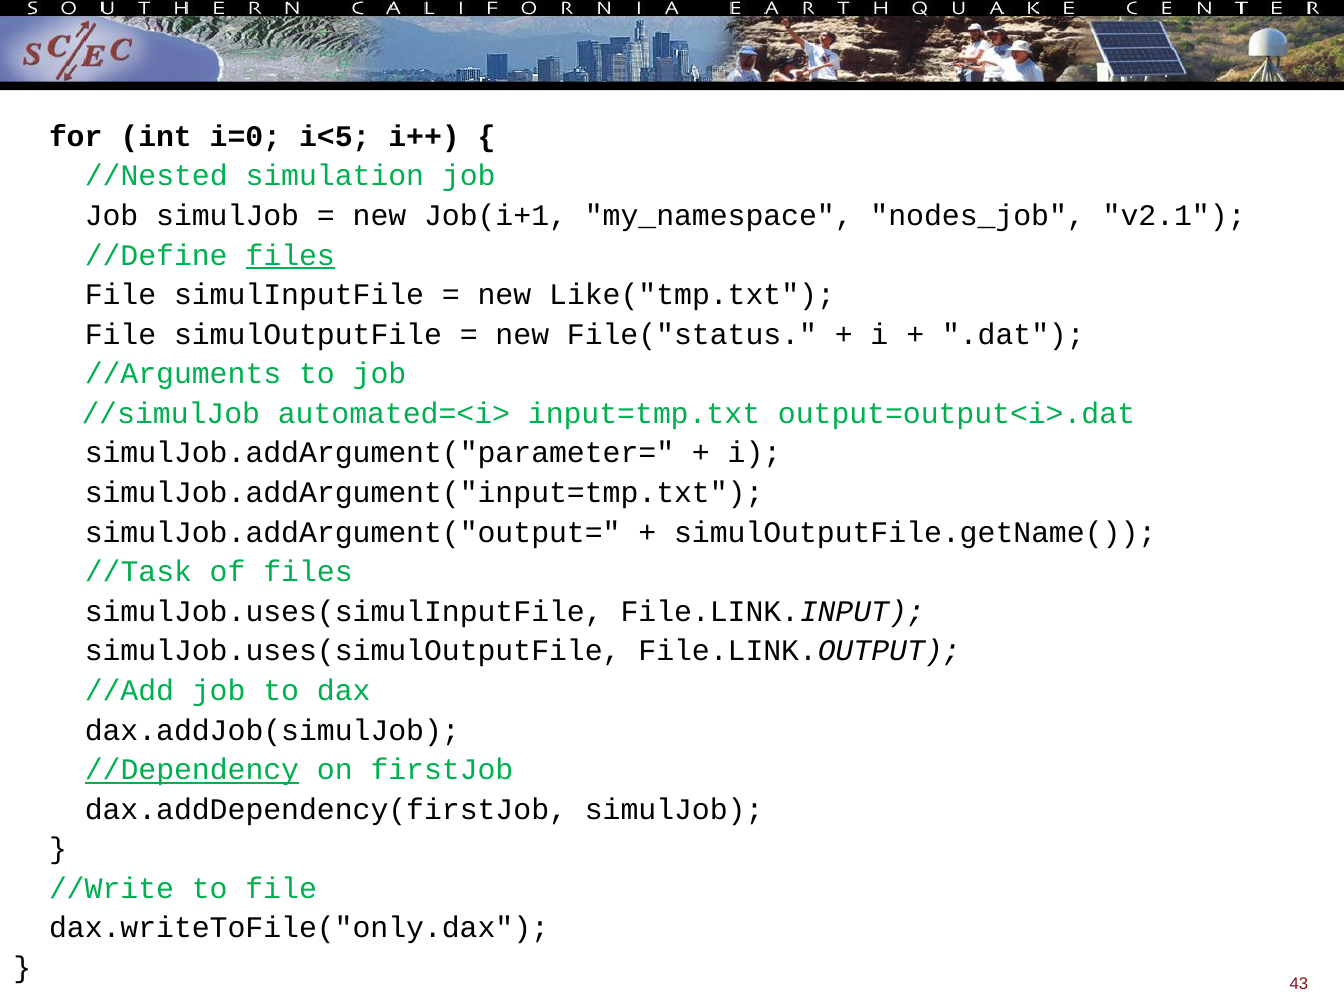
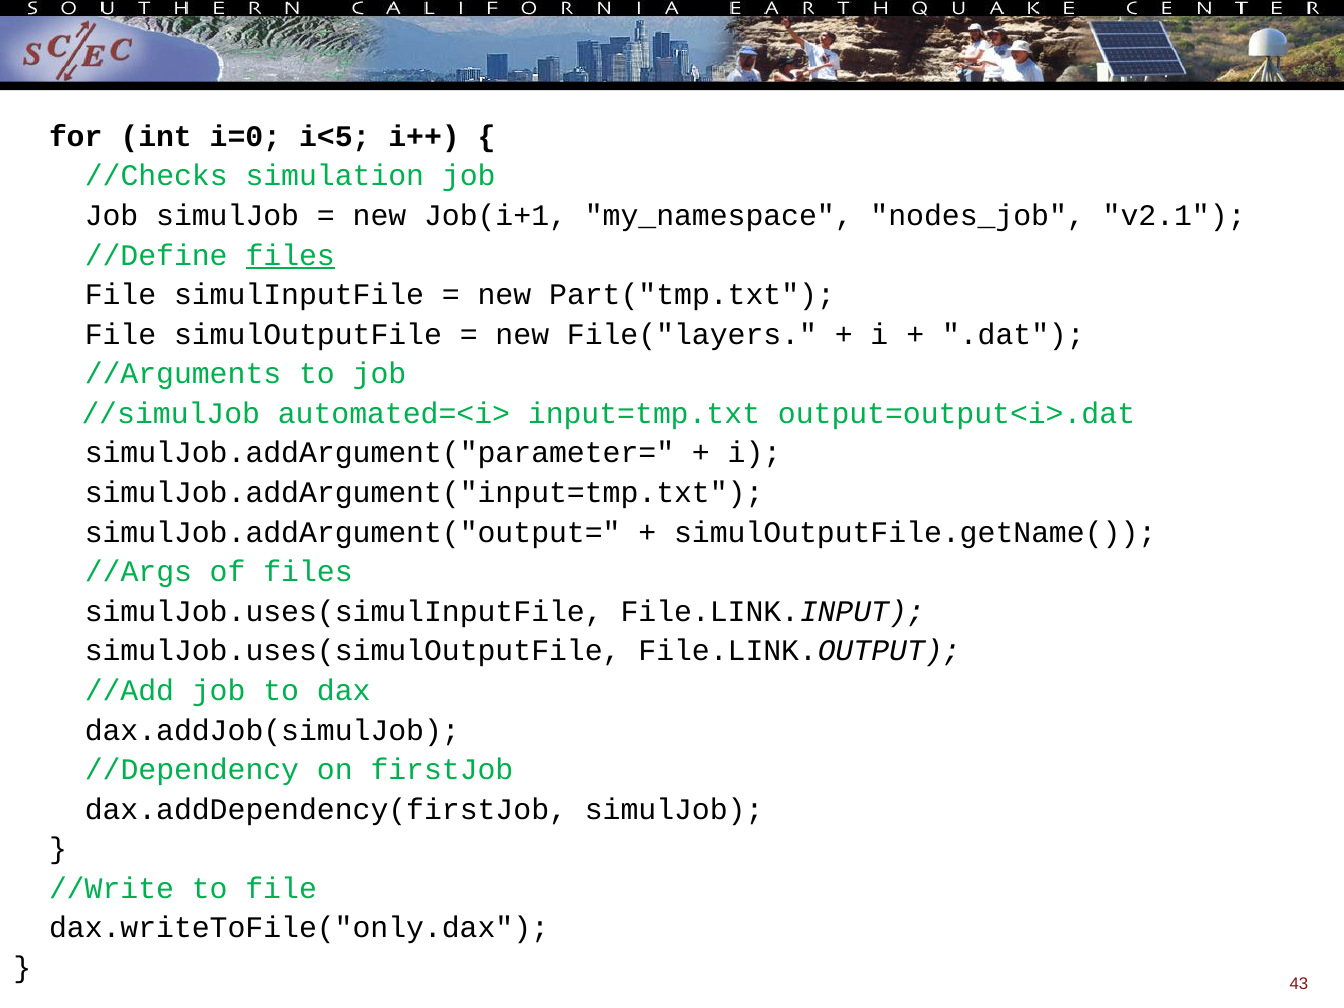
//Nested: //Nested -> //Checks (156, 176)
Like("tmp.txt: Like("tmp.txt -> Part("tmp.txt (692, 295)
File("status: File("status -> File("layers (692, 334)
//Task: //Task -> //Args (138, 572)
//Dependency underline: present -> none (192, 770)
